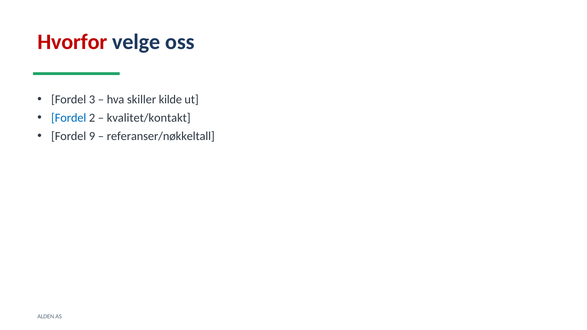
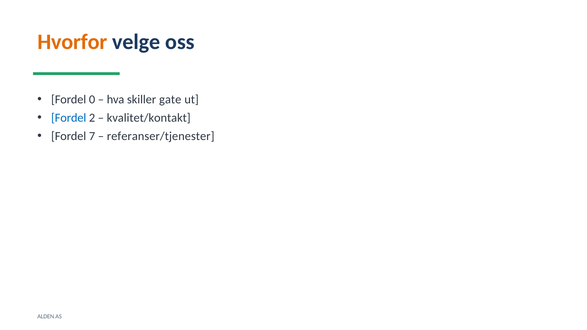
Hvorfor colour: red -> orange (72, 42)
3: 3 -> 0 (92, 99)
kilde: kilde -> gate (170, 99)
9: 9 -> 7 (92, 136)
referanser/nøkkeltall: referanser/nøkkeltall -> referanser/tjenester (161, 136)
